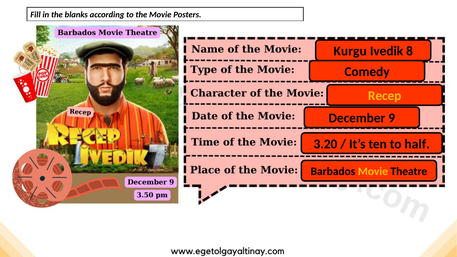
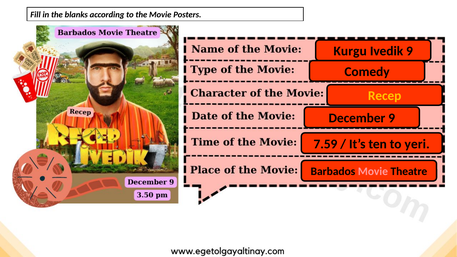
Ivedik 8: 8 -> 9 (410, 51)
3.20: 3.20 -> 7.59 (325, 144)
half: half -> yeri (417, 144)
Movie colour: yellow -> pink (373, 172)
